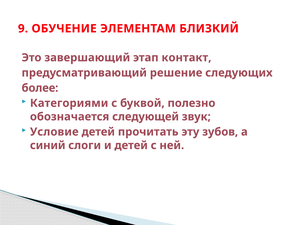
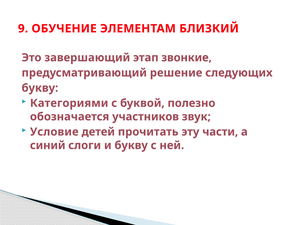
контакт: контакт -> звонкие (187, 58)
более: более -> букву (40, 88)
следующей: следующей -> участников (146, 117)
зубов: зубов -> части (220, 132)
и детей: детей -> букву (131, 145)
